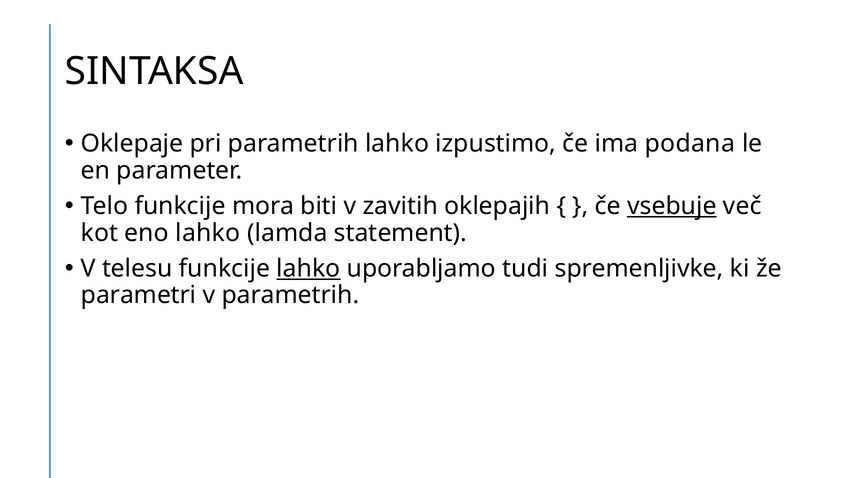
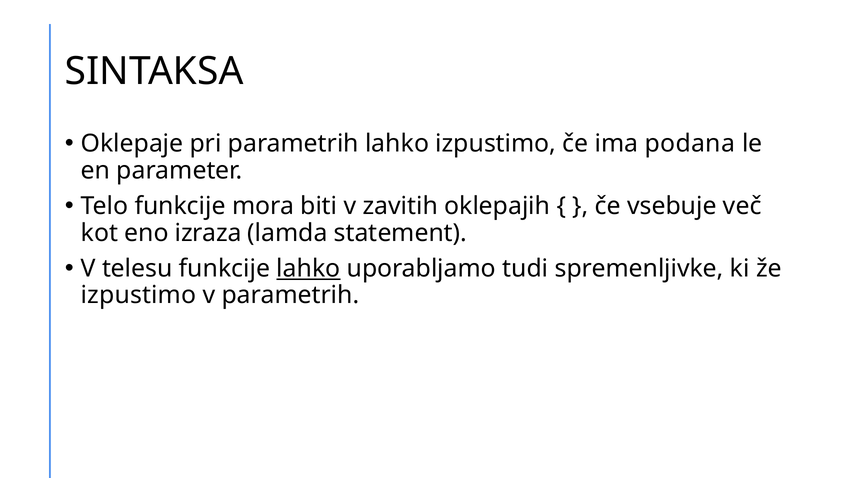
vsebuje underline: present -> none (672, 206)
eno lahko: lahko -> izraza (208, 233)
parametri: parametri -> izpustimo (138, 296)
